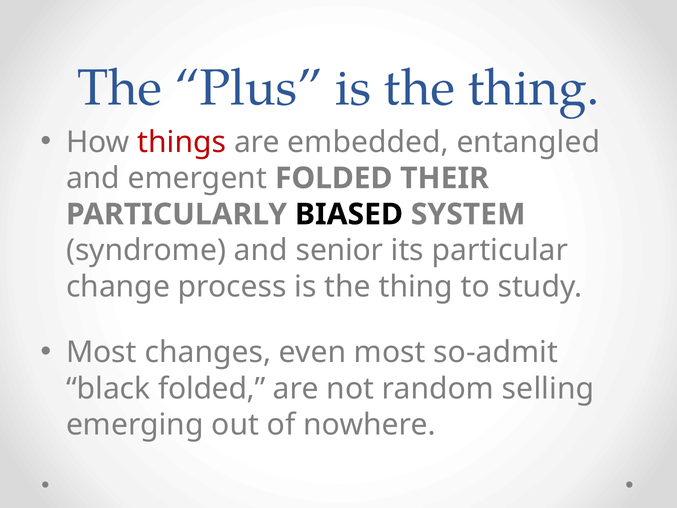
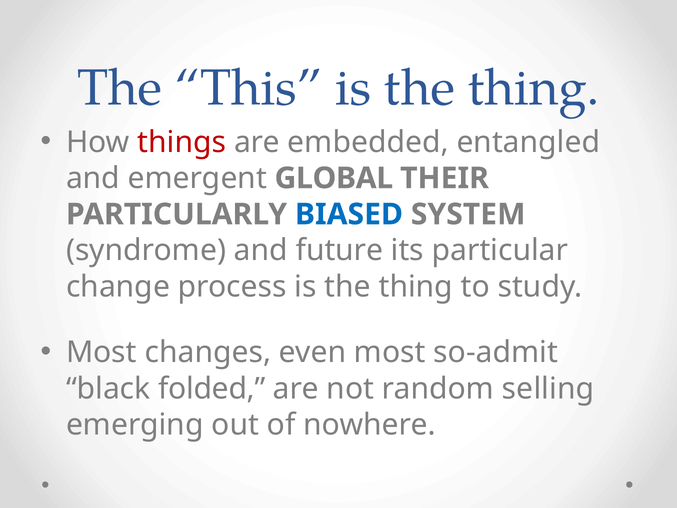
Plus: Plus -> This (249, 88)
emergent FOLDED: FOLDED -> GLOBAL (334, 178)
BIASED colour: black -> blue (349, 214)
senior: senior -> future (339, 250)
